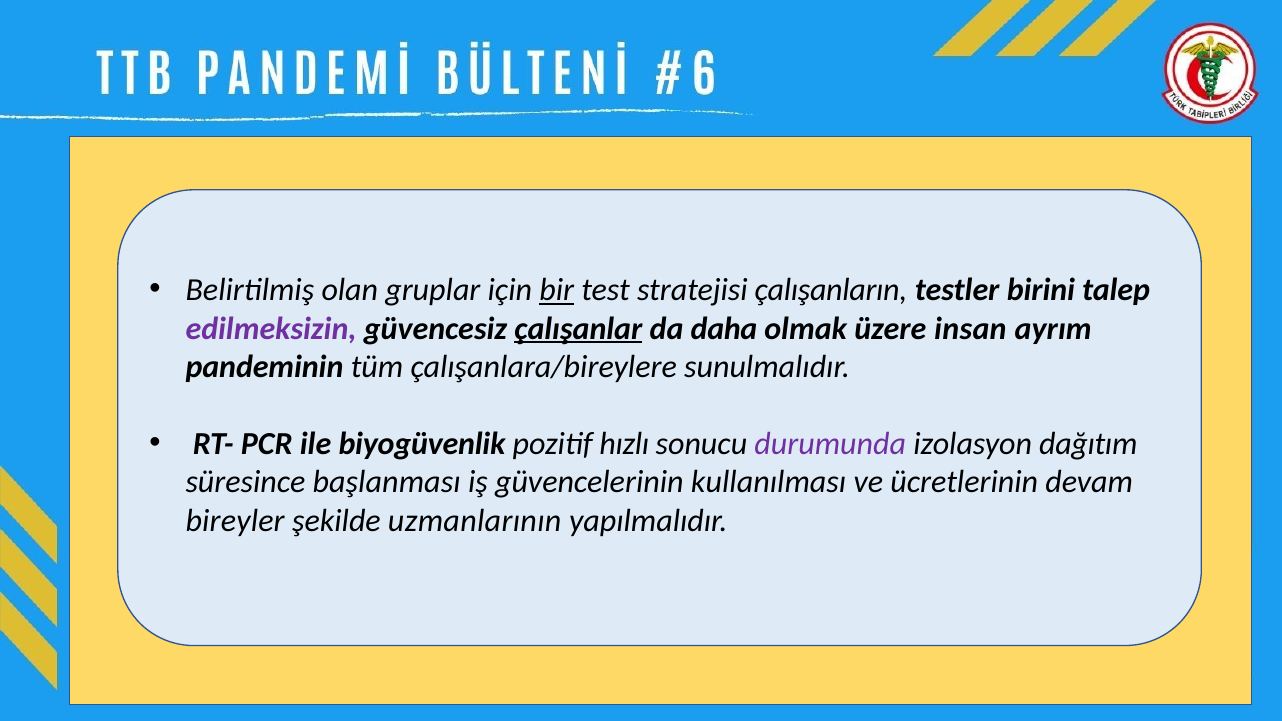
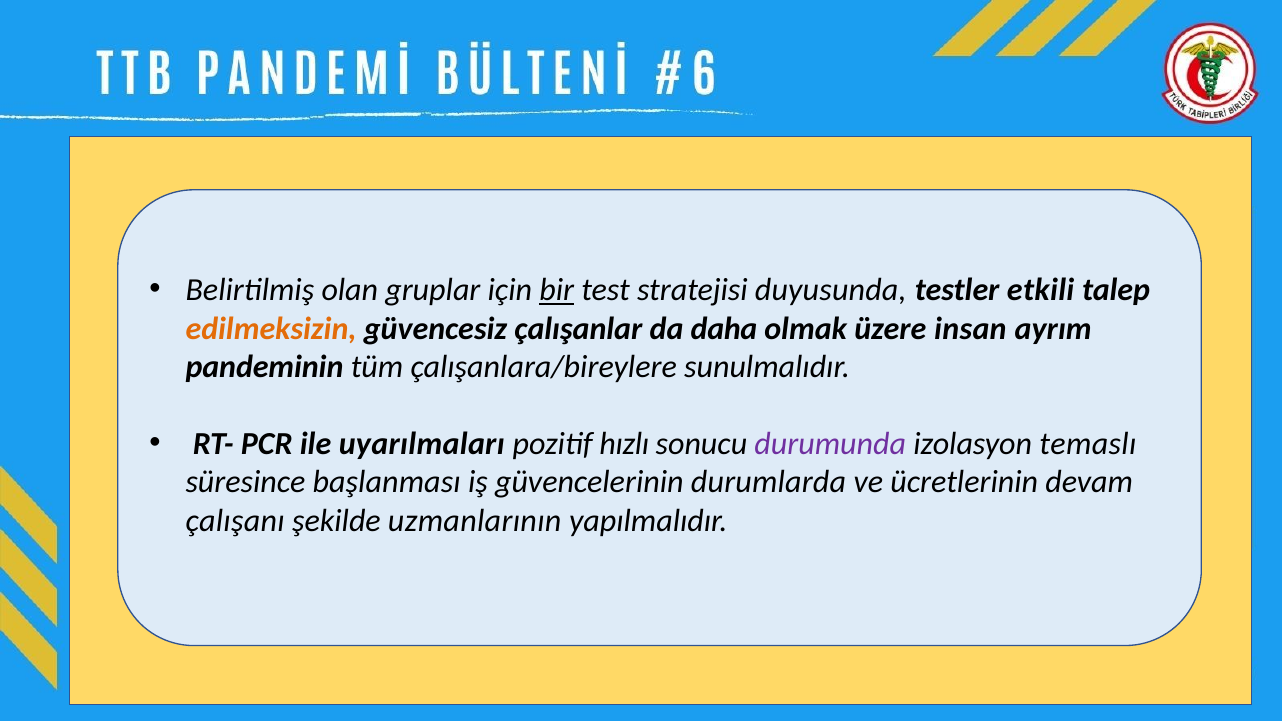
çalışanların: çalışanların -> duyusunda (831, 290)
birini: birini -> etkili (1041, 290)
edilmeksizin colour: purple -> orange (271, 329)
çalışanlar underline: present -> none (578, 329)
biyogüvenlik: biyogüvenlik -> uyarılmaları (422, 444)
dağıtım: dağıtım -> temaslı (1088, 444)
kullanılması: kullanılması -> durumlarda (769, 482)
bireyler: bireyler -> çalışanı (235, 521)
